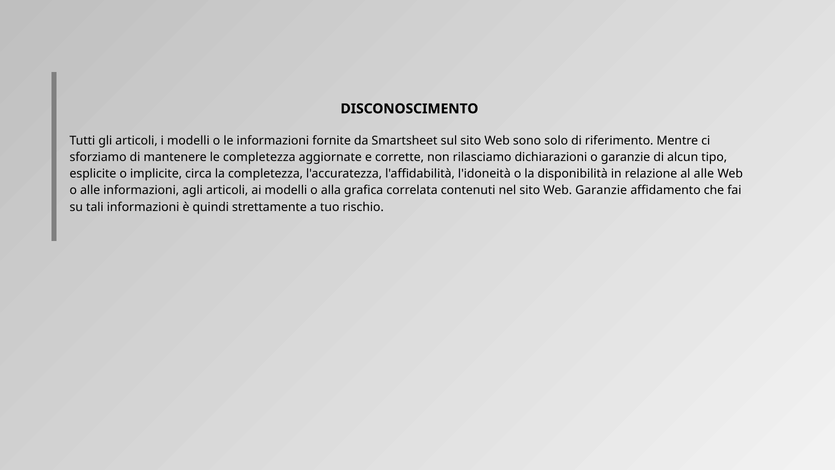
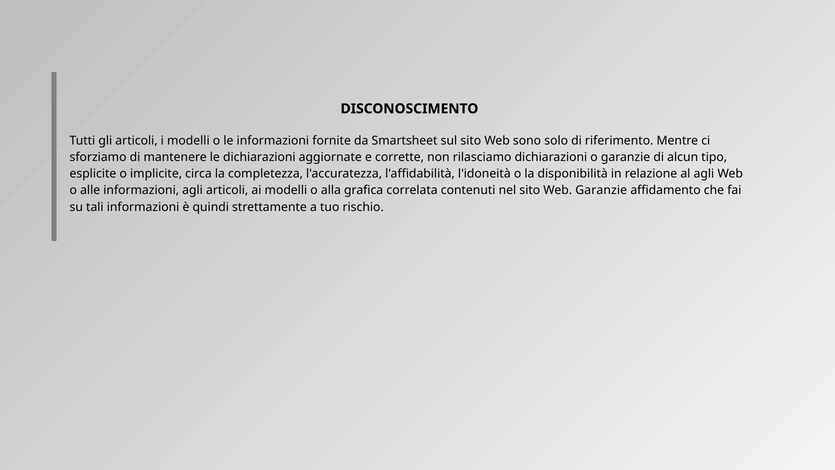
le completezza: completezza -> dichiarazioni (259, 157)
al alle: alle -> agli (704, 174)
